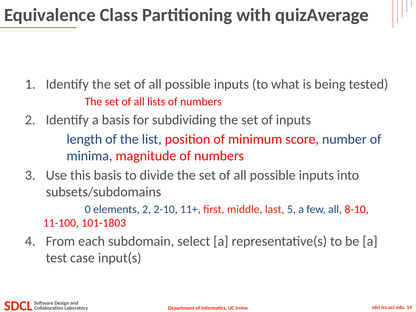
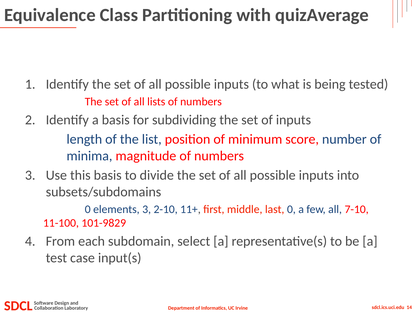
elements 2: 2 -> 3 (147, 209)
last 5: 5 -> 0 (291, 209)
8-10: 8-10 -> 7-10 (357, 209)
101-1803: 101-1803 -> 101-9829 (104, 223)
